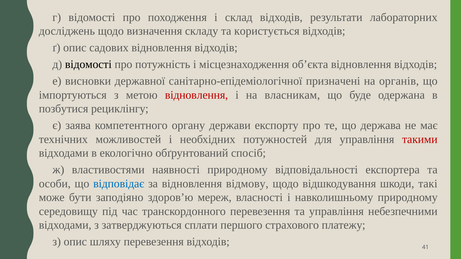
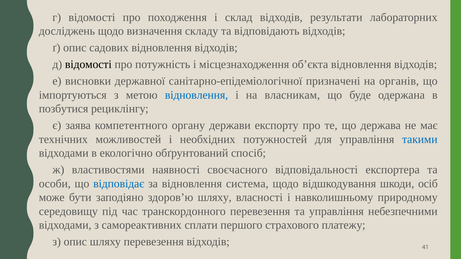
користується: користується -> відповідають (267, 31)
відновлення colour: red -> blue (197, 95)
такими colour: red -> blue (420, 139)
наявності природному: природному -> своєчасного (237, 170)
відмову: відмову -> система (247, 184)
такі: такі -> осіб (428, 184)
здоров’ю мереж: мереж -> шляху (215, 198)
затверджуються: затверджуються -> самореактивних (142, 225)
